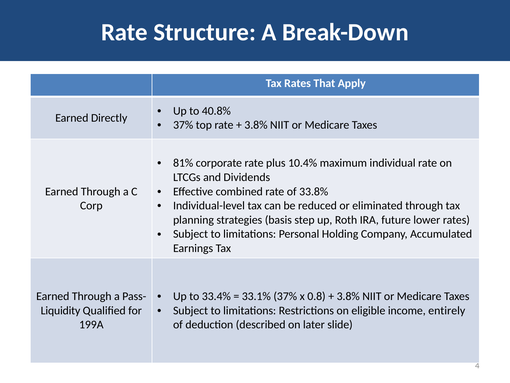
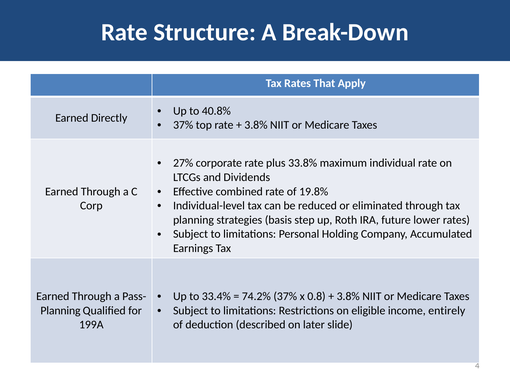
81%: 81% -> 27% (183, 163)
10.4%: 10.4% -> 33.8% (303, 163)
33.8%: 33.8% -> 19.8% (314, 191)
33.1%: 33.1% -> 74.2% (256, 296)
Liquidity: Liquidity -> Planning (60, 310)
